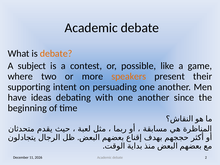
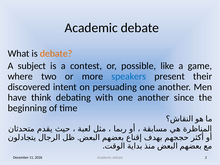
speakers colour: orange -> blue (129, 76)
supporting: supporting -> discovered (29, 87)
ideas: ideas -> think (41, 98)
